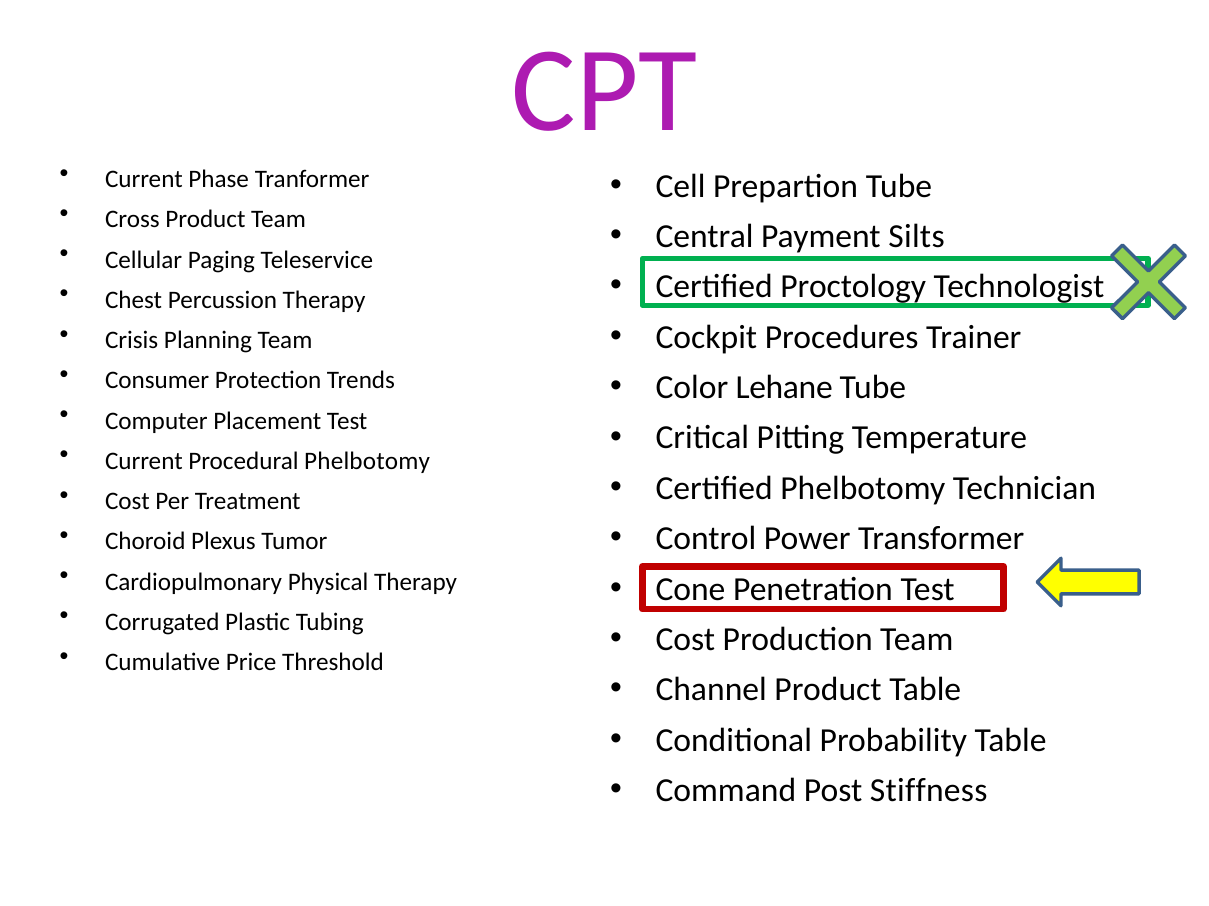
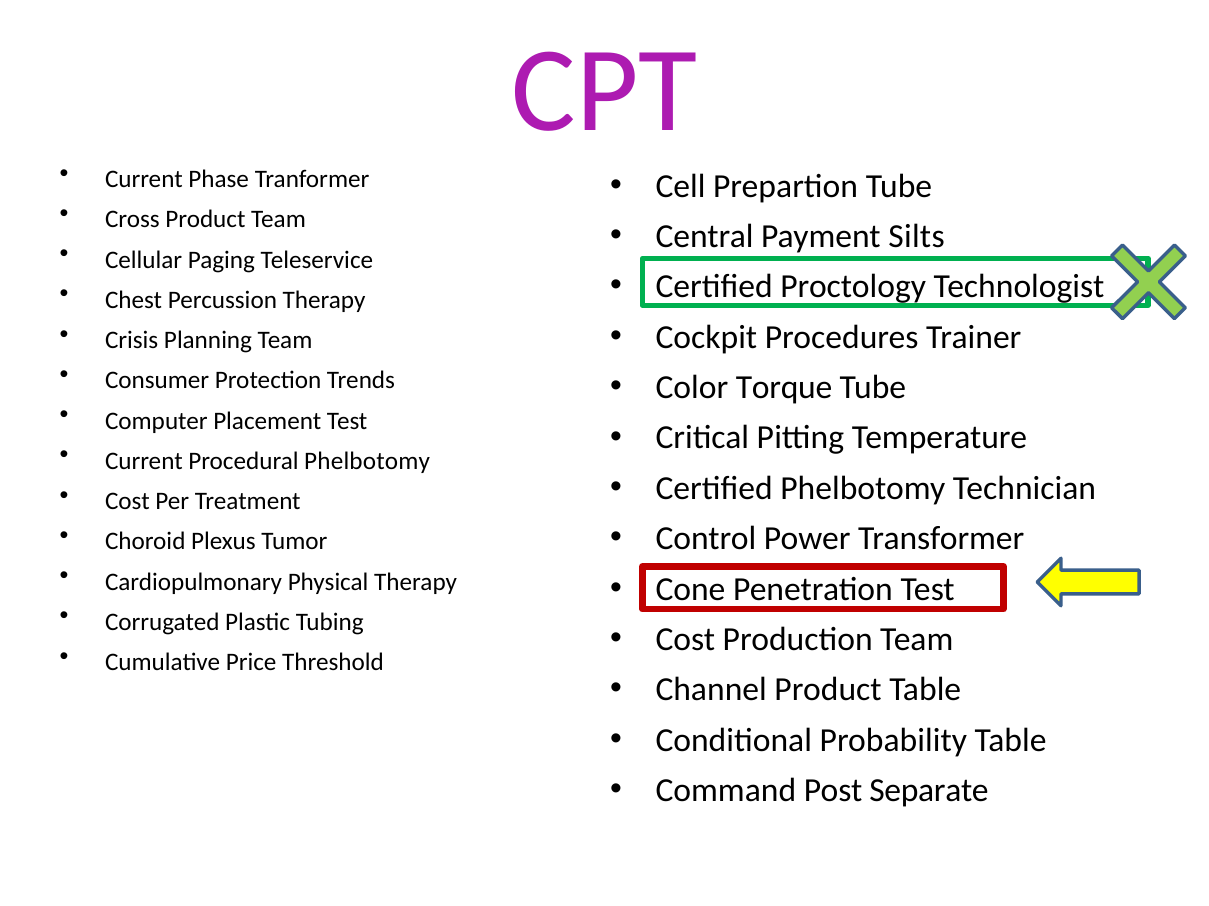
Lehane: Lehane -> Torque (784, 388)
Stiffness: Stiffness -> Separate (929, 791)
